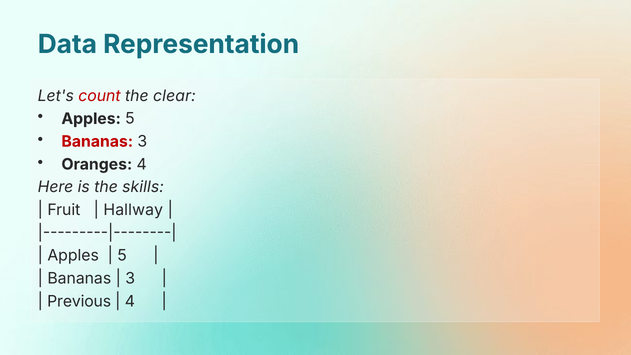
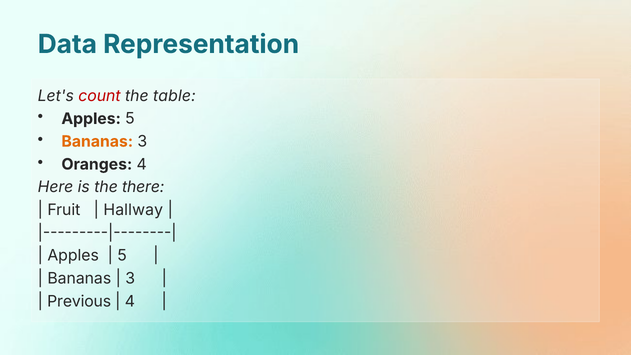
clear: clear -> table (174, 96)
Bananas colour: red -> orange (97, 141)
skills: skills -> there (143, 187)
